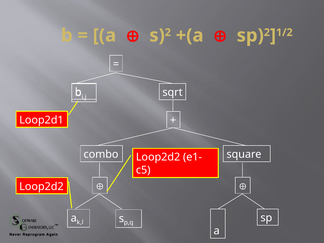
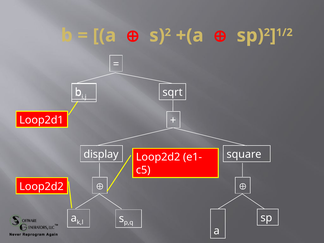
combo: combo -> display (101, 154)
